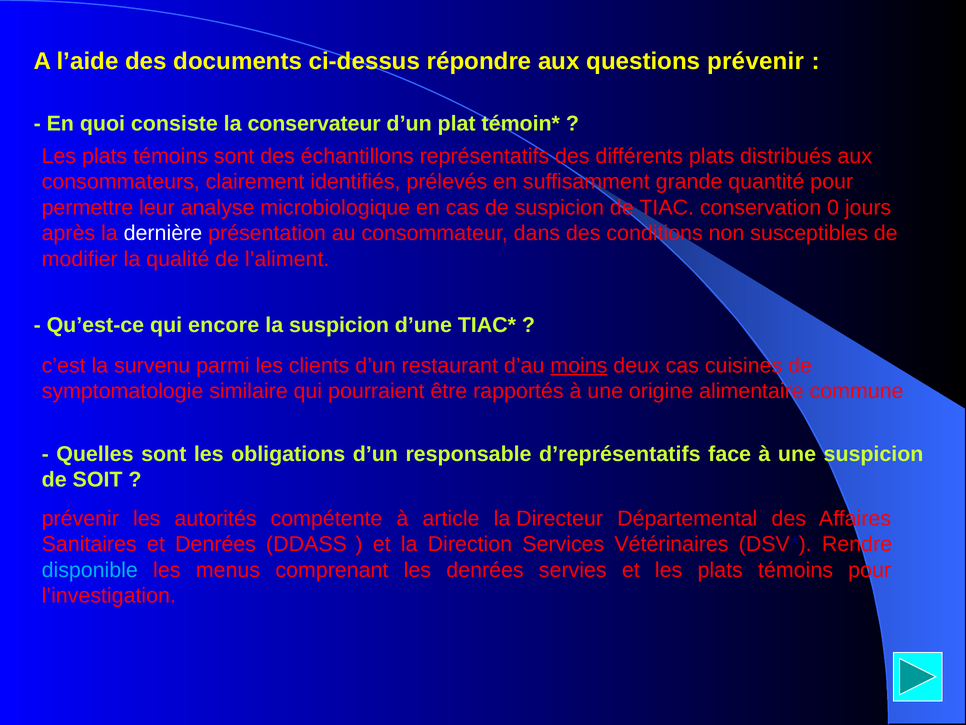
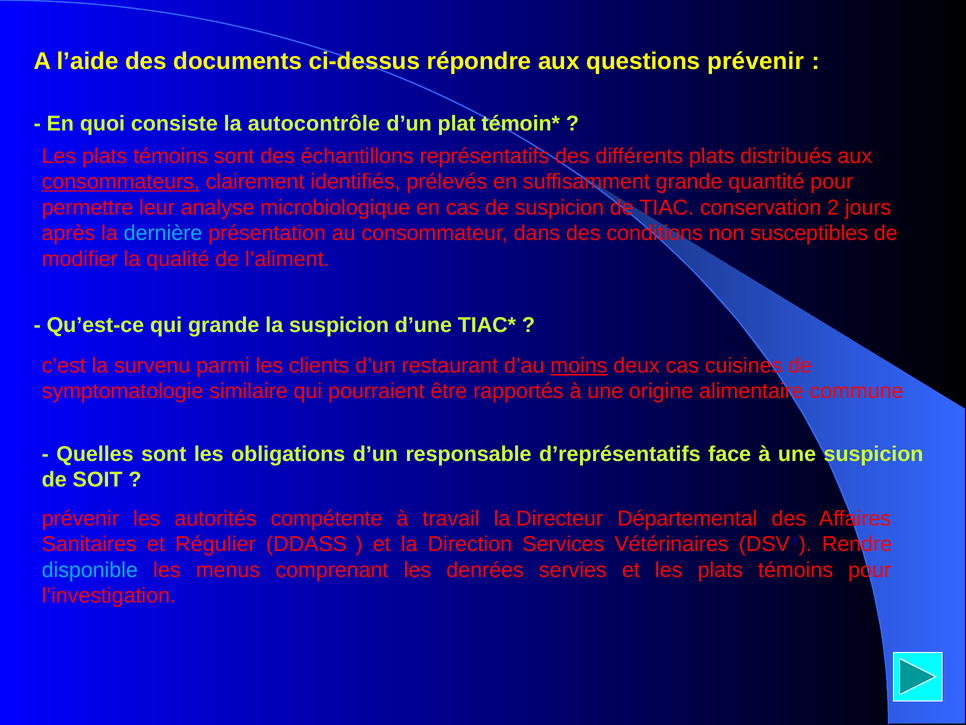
conservateur: conservateur -> autocontrôle (314, 124)
consommateurs underline: none -> present (121, 182)
0: 0 -> 2 (833, 207)
dernière colour: white -> light blue (163, 233)
qui encore: encore -> grande (224, 325)
article: article -> travail (451, 518)
et Denrées: Denrées -> Régulier (215, 544)
